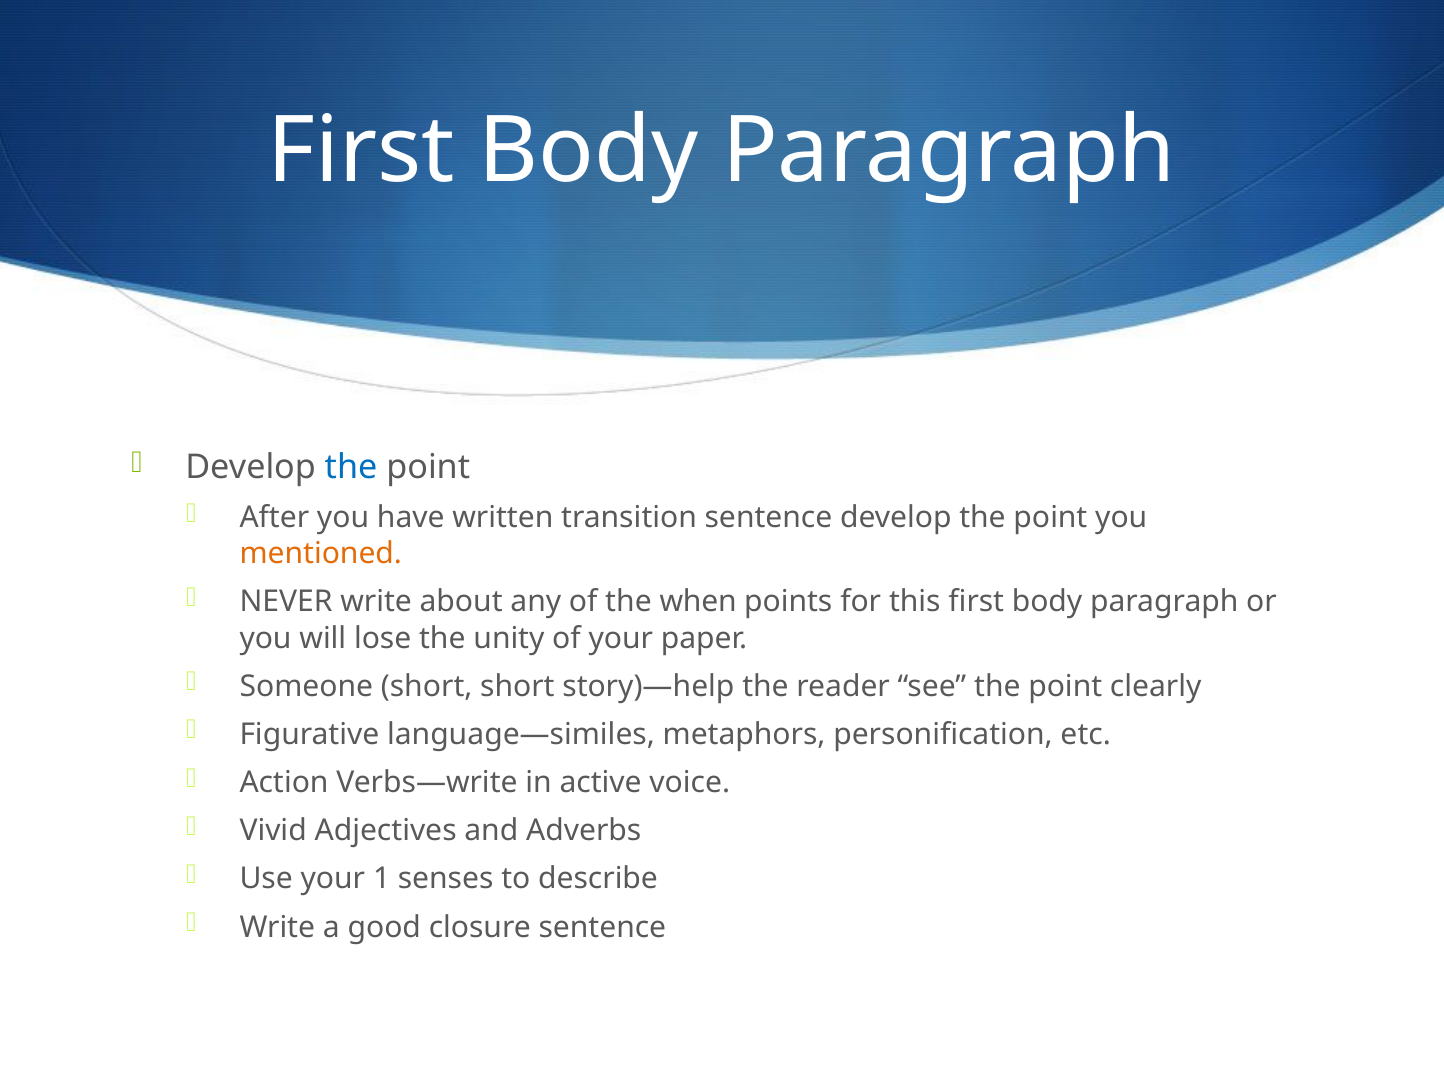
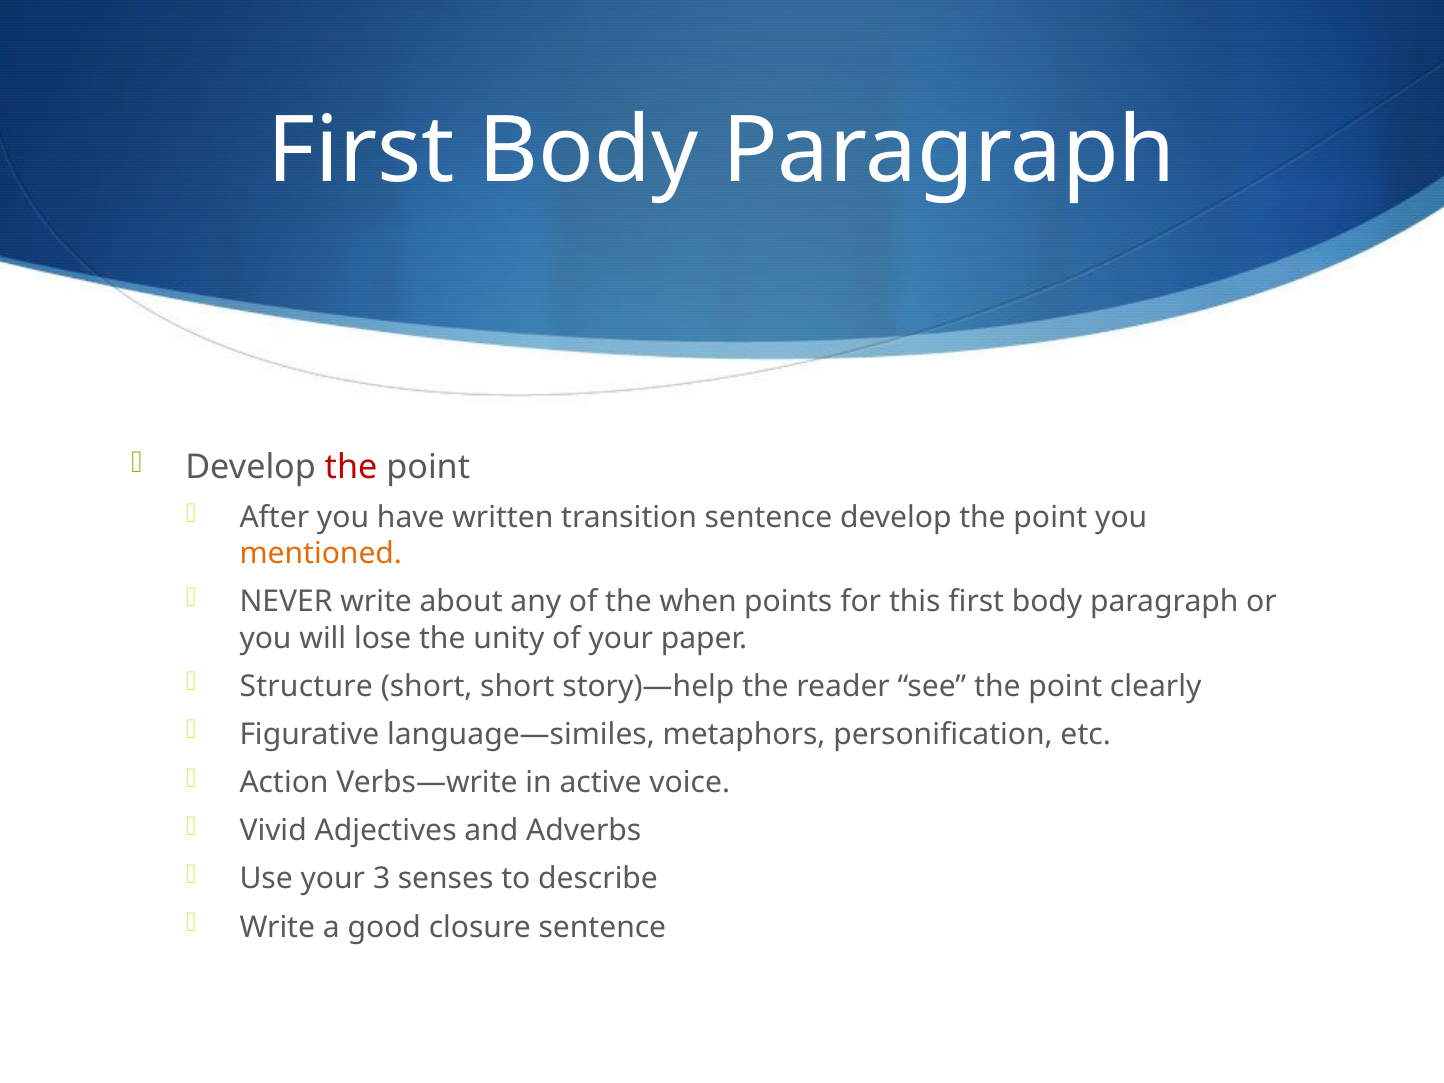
the colour: blue -> red (351, 468)
Someone: Someone -> Structure (306, 686)
1: 1 -> 3 (382, 879)
